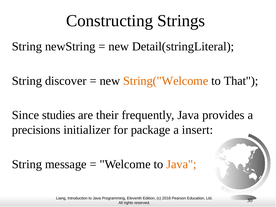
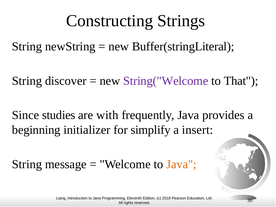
Detail(stringLiteral: Detail(stringLiteral -> Buffer(stringLiteral (183, 46)
String("Welcome colour: orange -> purple (166, 81)
their: their -> with (107, 115)
precisions: precisions -> beginning (36, 130)
package: package -> simplify (151, 130)
